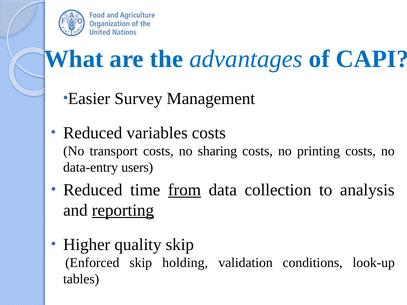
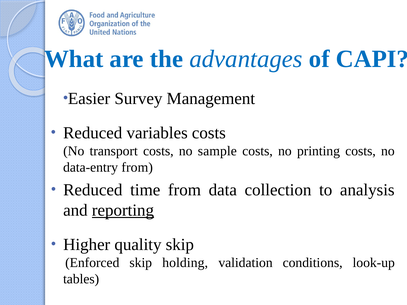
sharing: sharing -> sample (217, 151)
data-entry users: users -> from (137, 168)
from underline: present -> none (184, 190)
